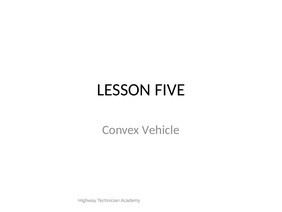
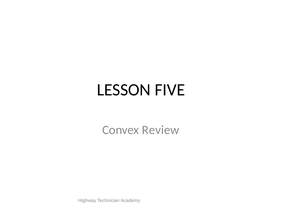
Vehicle: Vehicle -> Review (161, 130)
